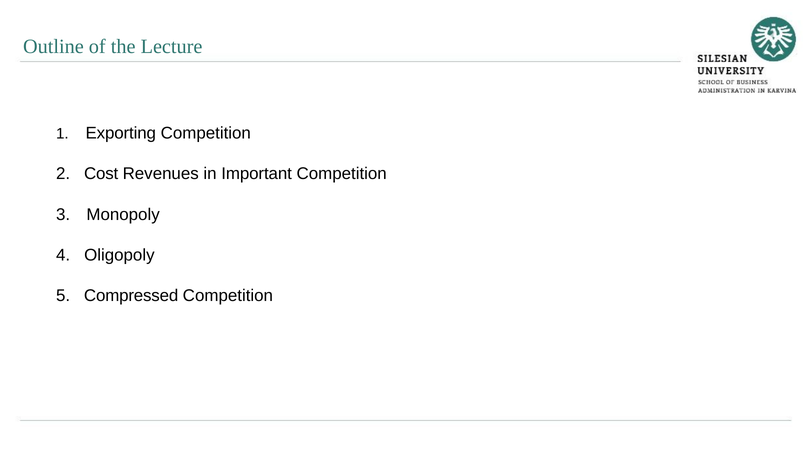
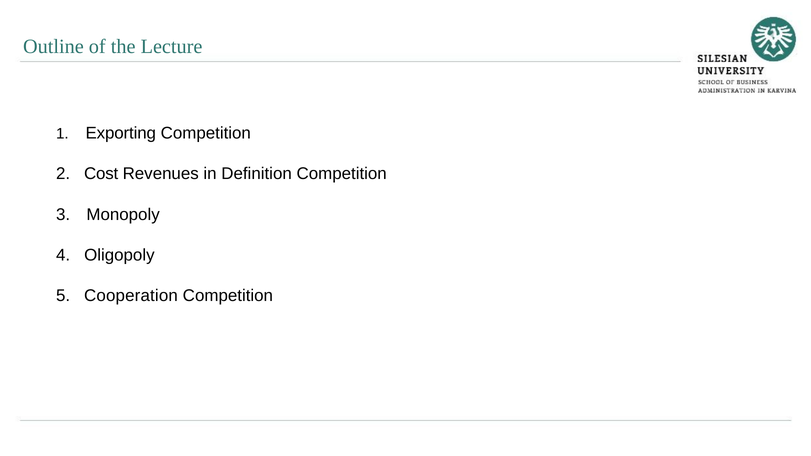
Important: Important -> Definition (257, 174)
Compressed: Compressed -> Cooperation (131, 296)
